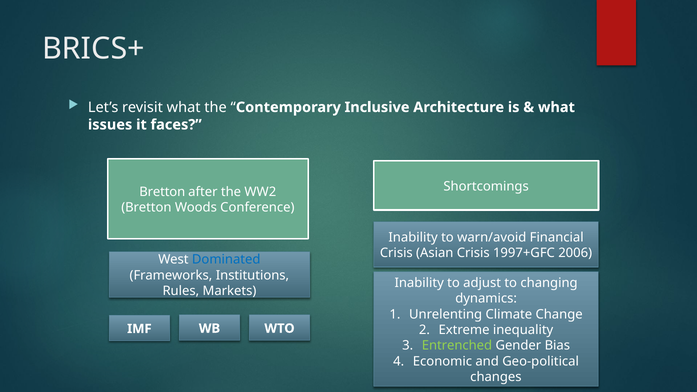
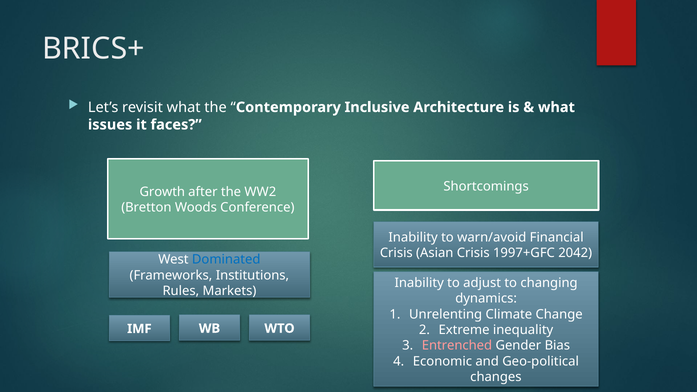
Bretton: Bretton -> Growth (162, 192)
2006: 2006 -> 2042 (575, 253)
Entrenched colour: light green -> pink (457, 346)
